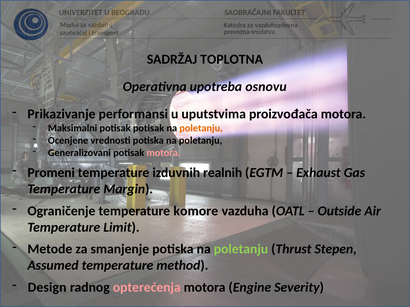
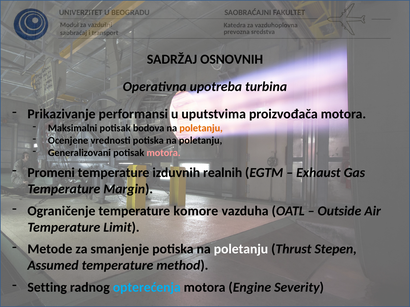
TOPLOTNA: TOPLOTNA -> OSNOVNIH (232, 60)
osnovu: osnovu -> turbina (266, 87)
potisak potisak: potisak -> bodova (149, 128)
poletanju colour: light green -> white (241, 250)
Design: Design -> Setting (47, 288)
opterećenja colour: pink -> light blue (147, 288)
